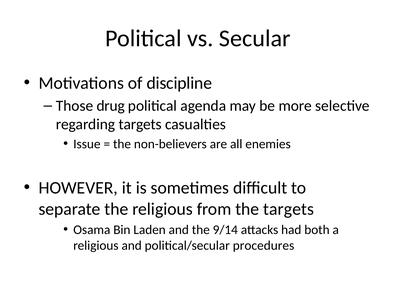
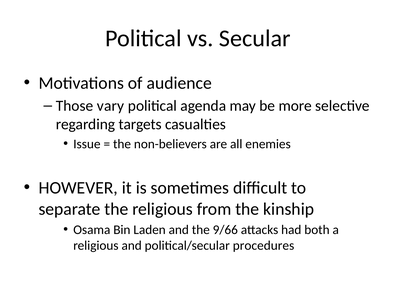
discipline: discipline -> audience (179, 83)
drug: drug -> vary (111, 106)
the targets: targets -> kinship (289, 209)
9/14: 9/14 -> 9/66 (225, 230)
